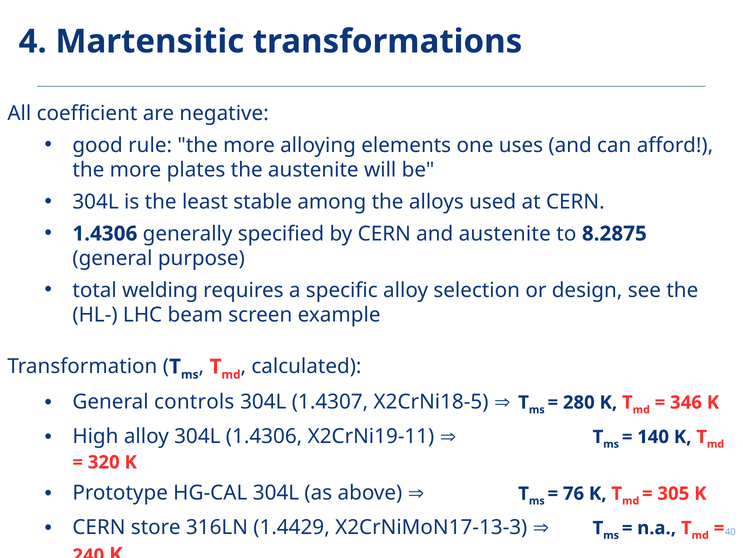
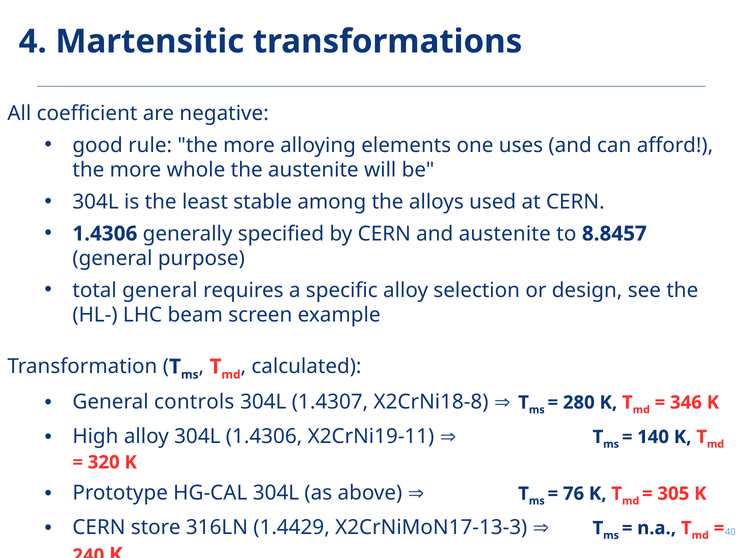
plates: plates -> whole (196, 170)
8.2875: 8.2875 -> 8.8457 (614, 233)
total welding: welding -> general (160, 290)
X2CrNi18-5: X2CrNi18-5 -> X2CrNi18-8 (431, 401)
